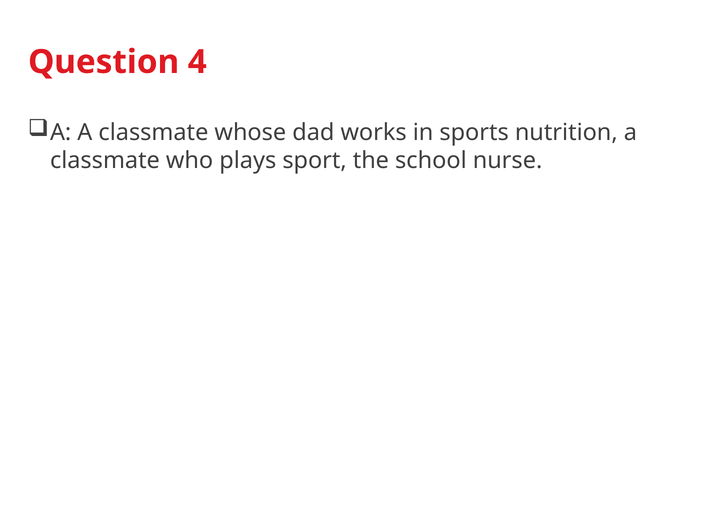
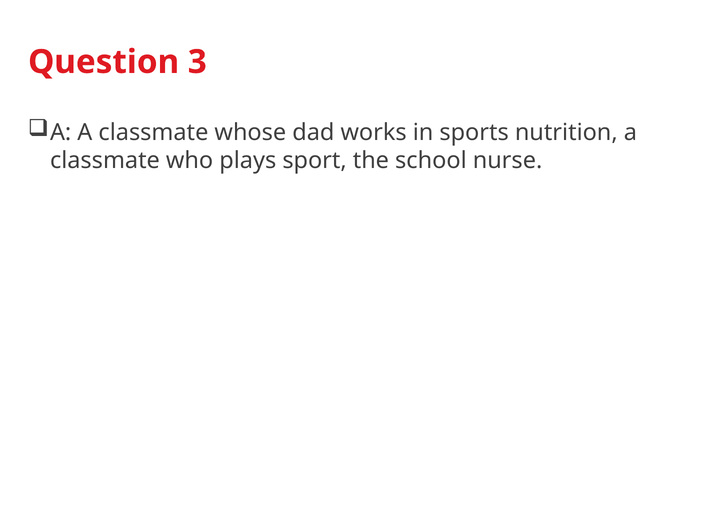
4: 4 -> 3 (197, 62)
